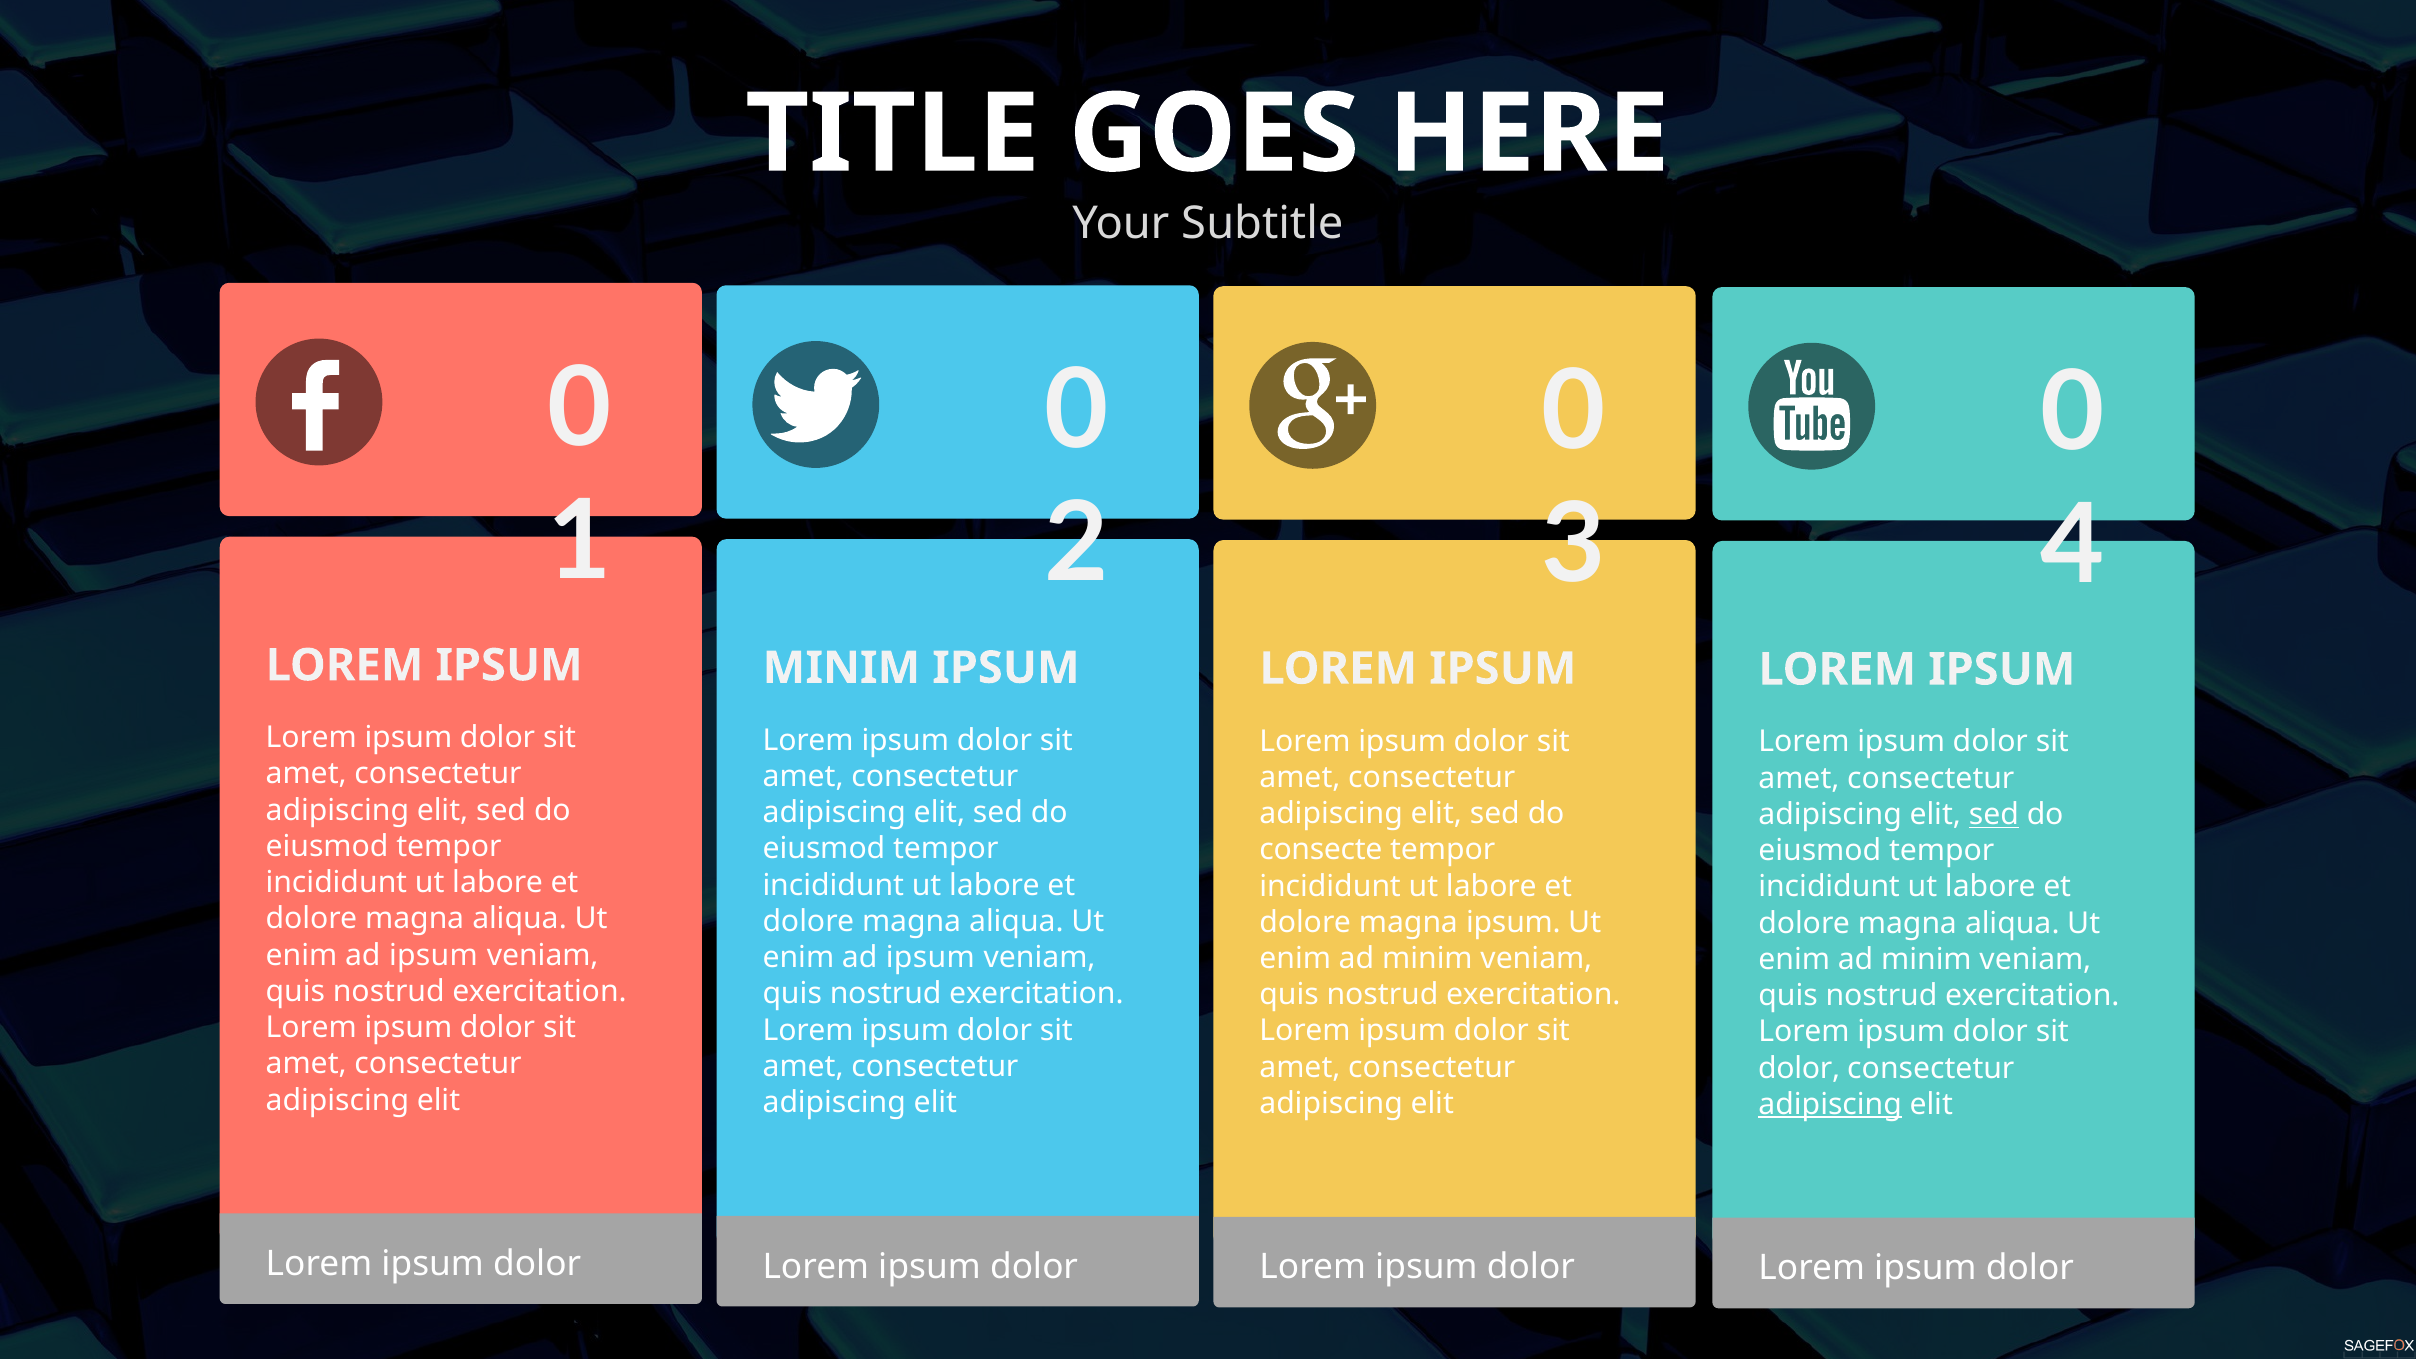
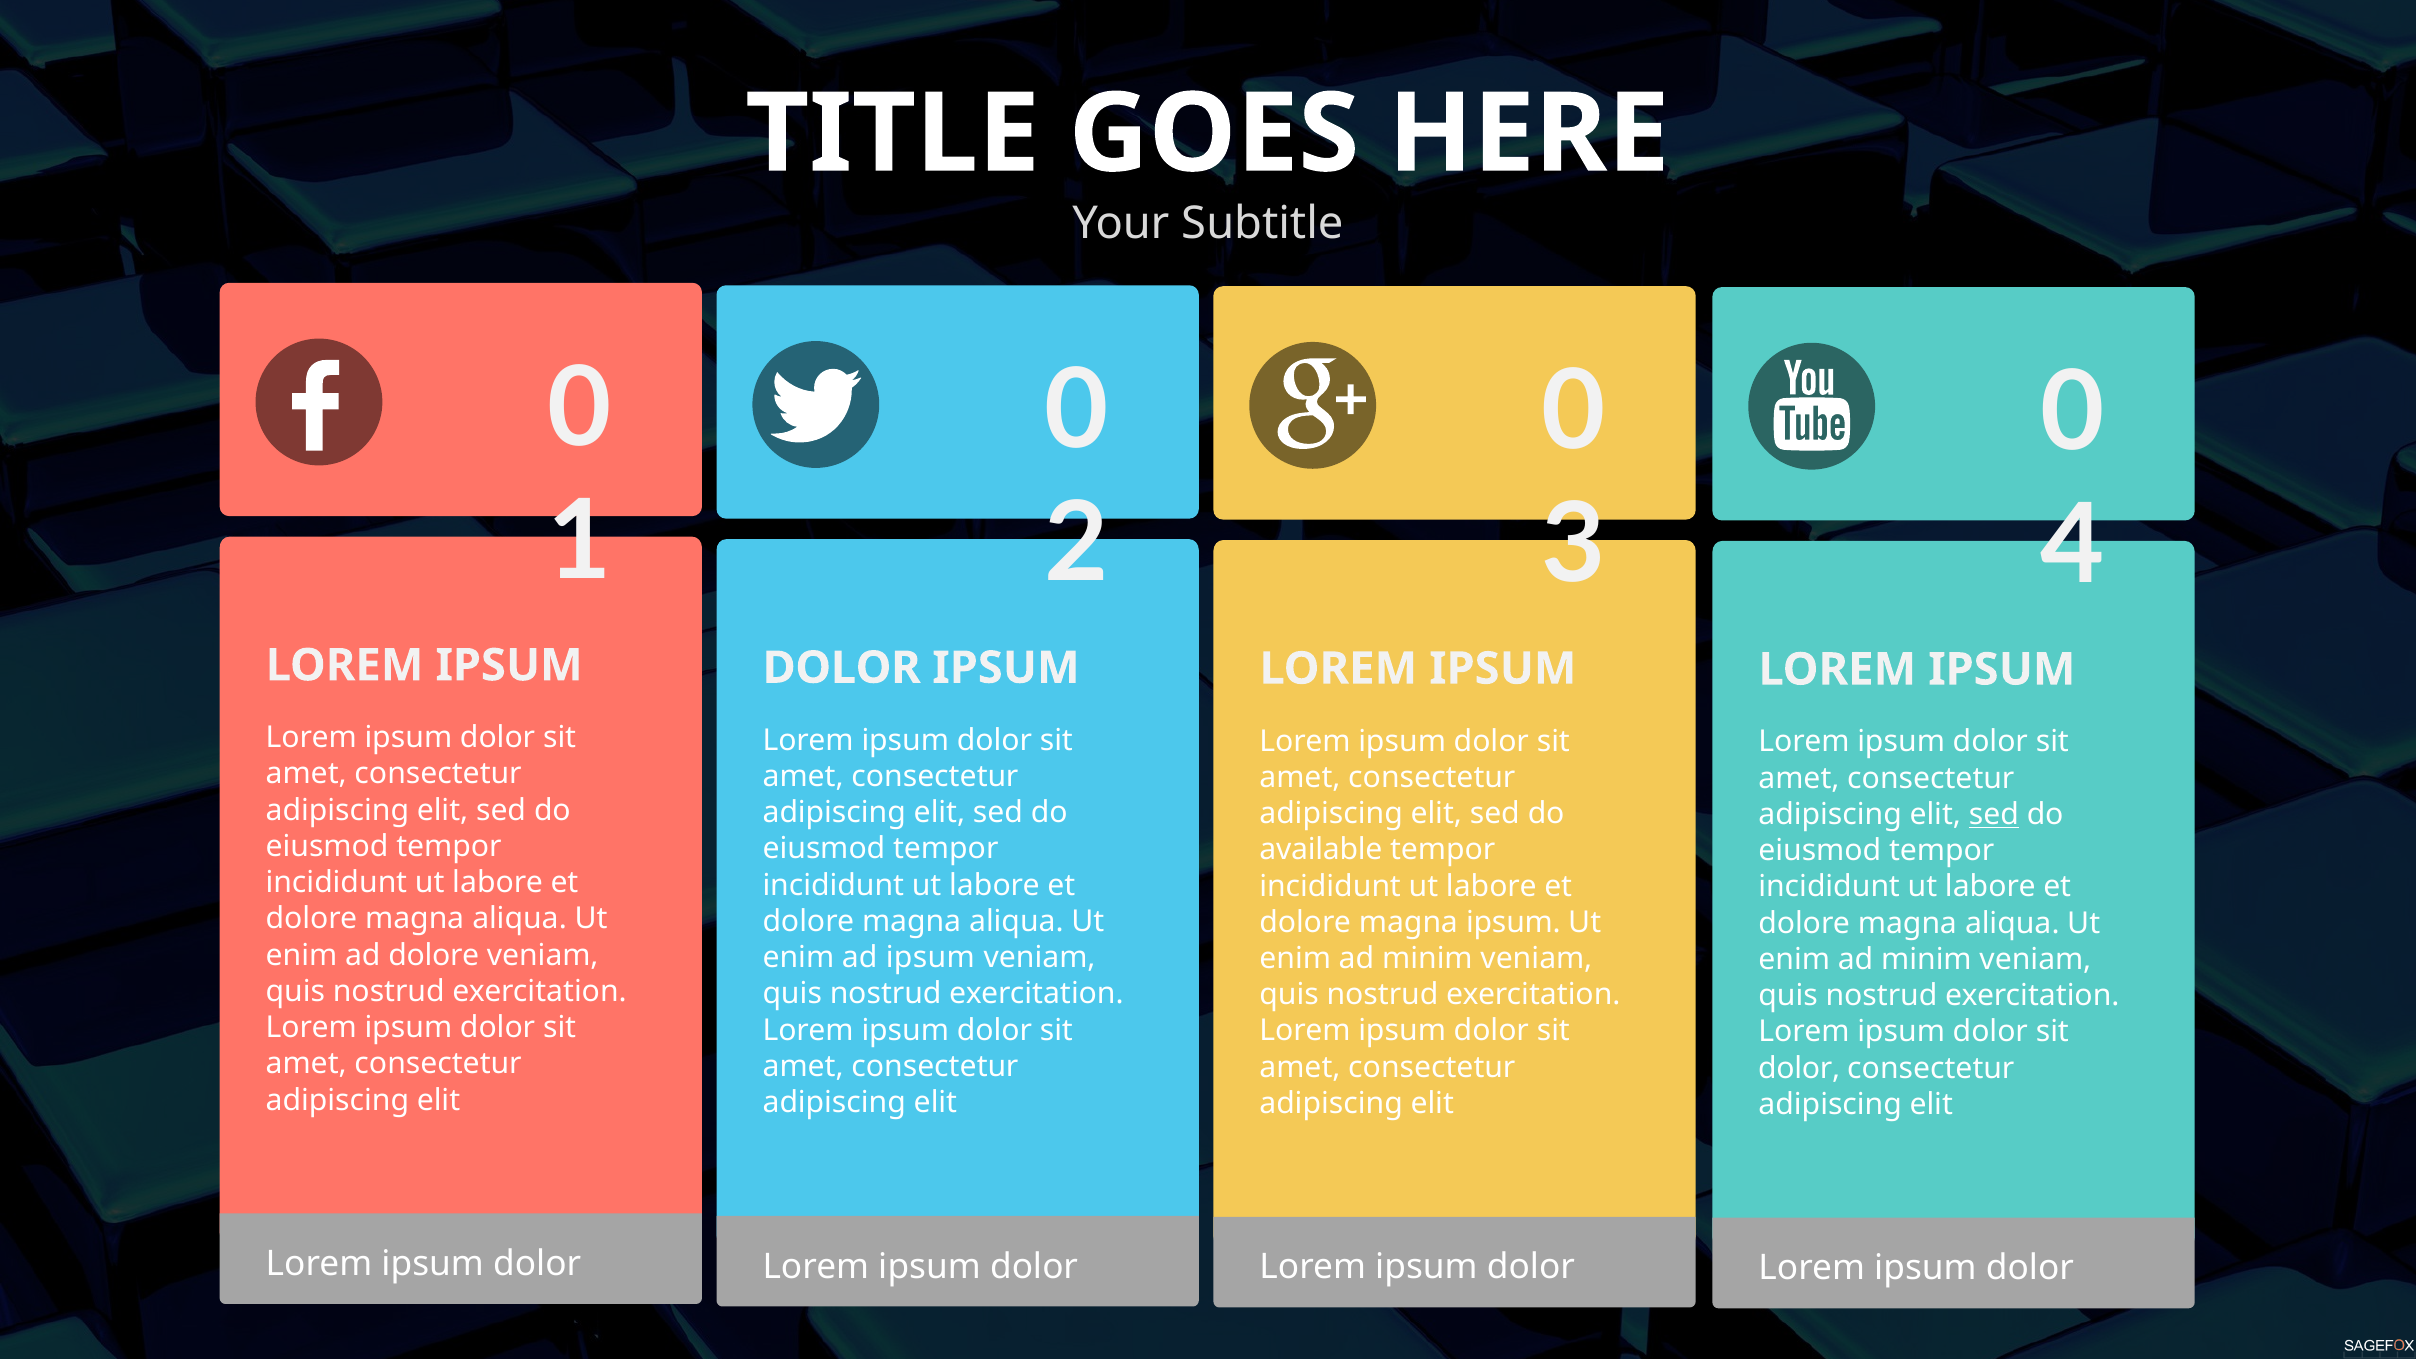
MINIM: MINIM -> DOLOR (842, 668)
consecte: consecte -> available (1321, 850)
ipsum: ipsum -> dolore (434, 955)
adipiscing underline: present -> none (1830, 1104)
